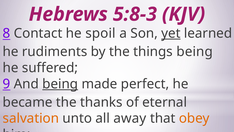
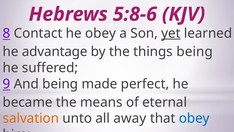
5:8-3: 5:8-3 -> 5:8-6 (135, 14)
he spoil: spoil -> obey (101, 33)
rudiments: rudiments -> advantage (55, 52)
being underline: present -> none (60, 84)
thanks: thanks -> means (101, 102)
obey colour: orange -> blue (194, 118)
